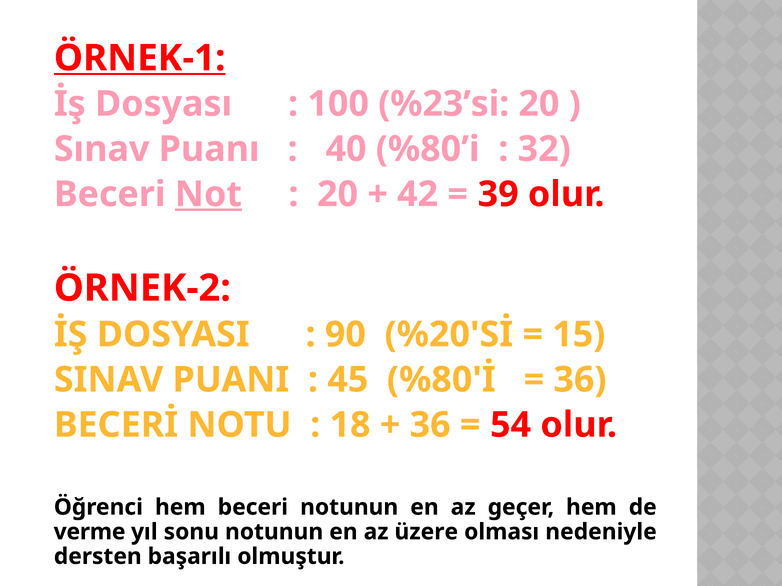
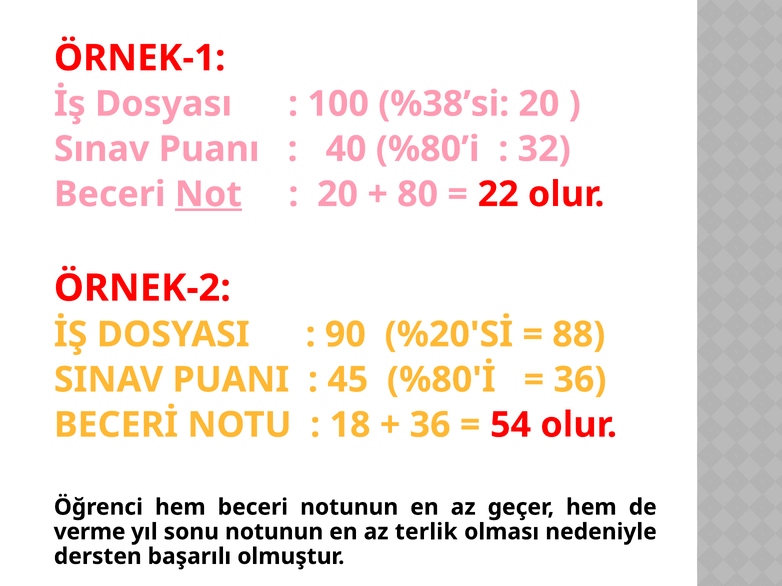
ÖRNEK-1 underline: present -> none (140, 58)
%23’si: %23’si -> %38’si (444, 104)
42: 42 -> 80 (418, 194)
39: 39 -> 22 (498, 194)
15: 15 -> 88 (579, 335)
üzere: üzere -> terlik (426, 532)
